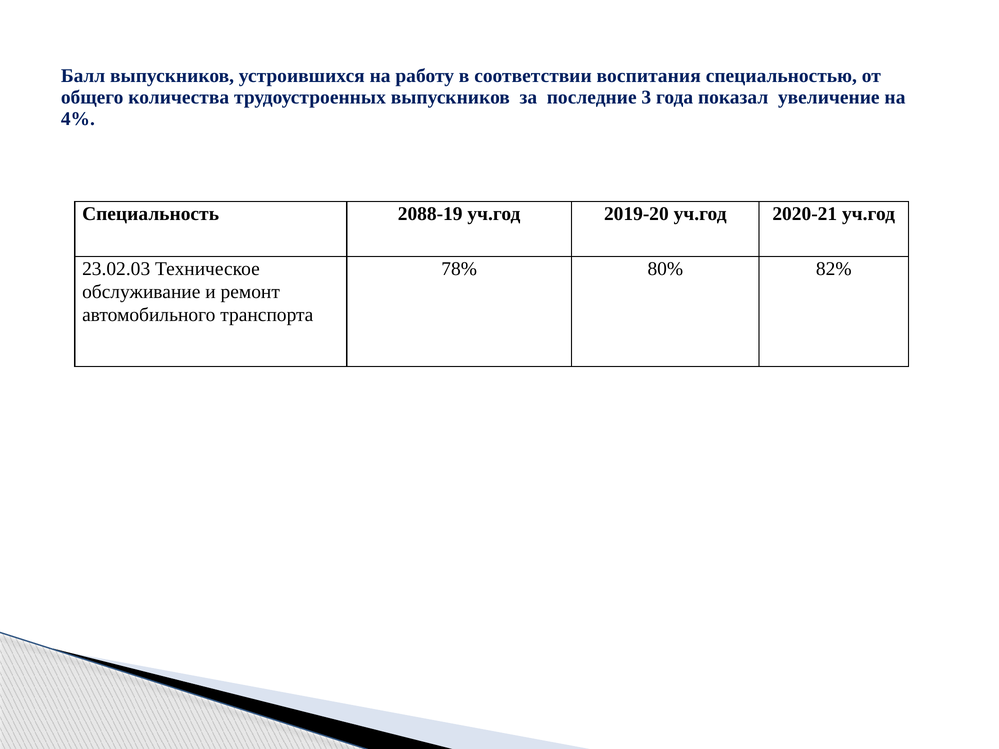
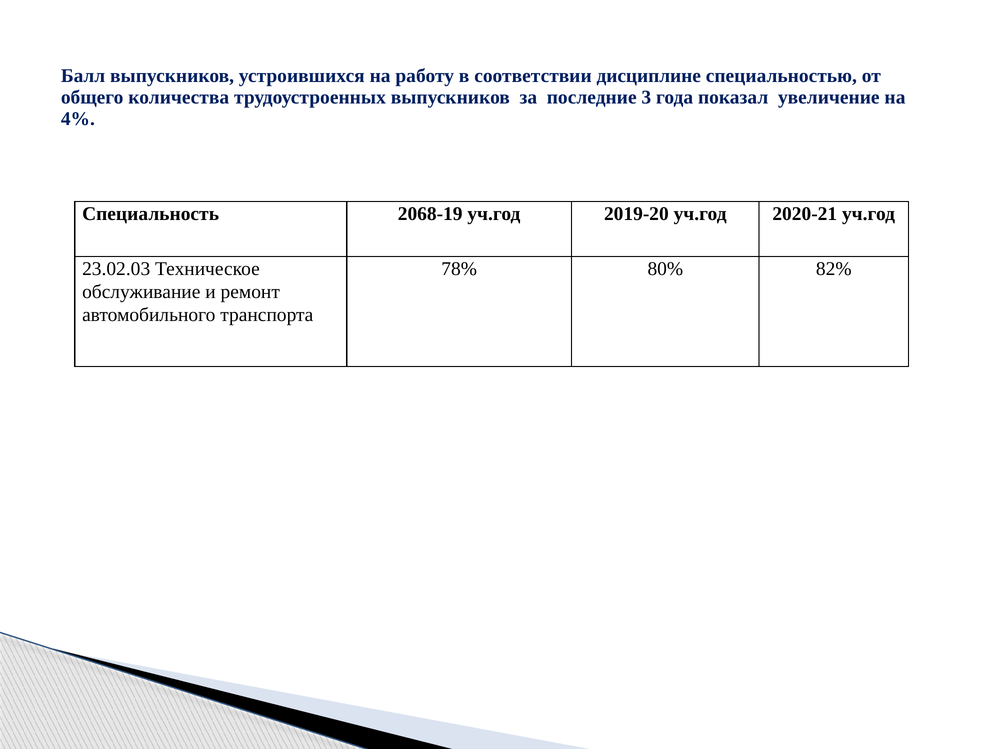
воспитания: воспитания -> дисциплине (649, 76)
2088-19: 2088-19 -> 2068-19 (430, 214)
